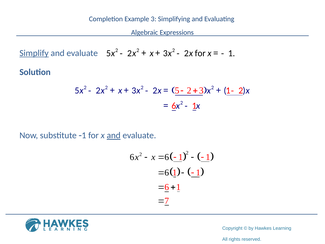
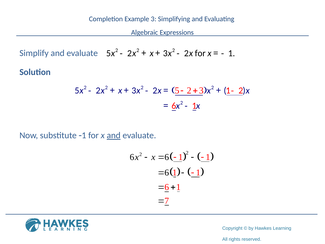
Simplify underline: present -> none (34, 53)
